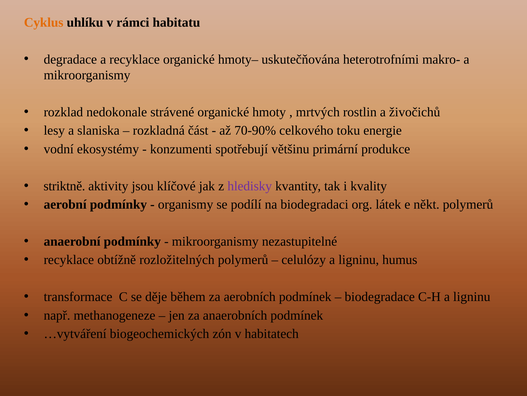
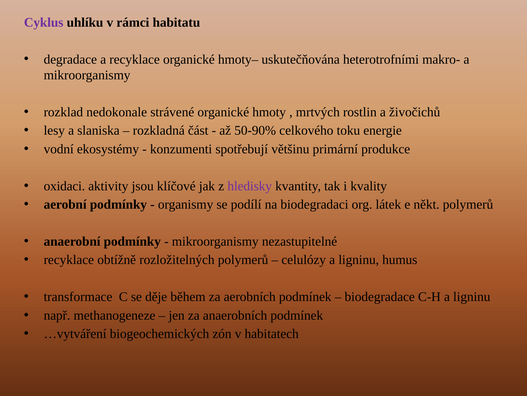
Cyklus colour: orange -> purple (44, 22)
70-90%: 70-90% -> 50-90% (255, 130)
striktně: striktně -> oxidaci (64, 186)
